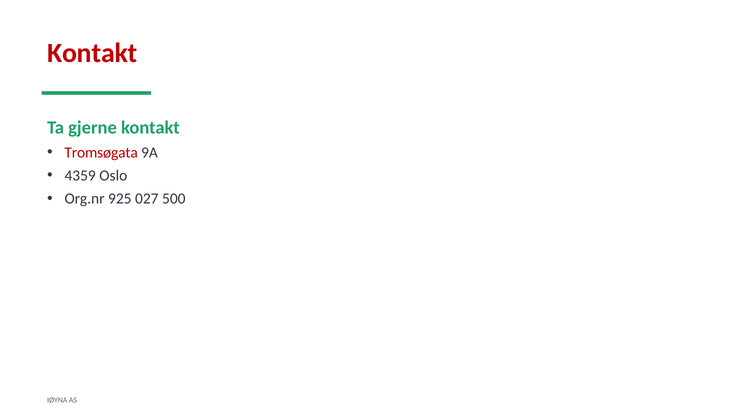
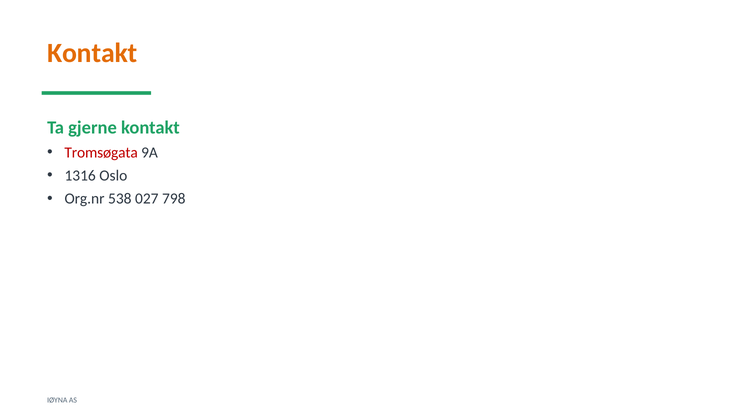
Kontakt colour: red -> orange (92, 53)
4359: 4359 -> 1316 (80, 176)
925: 925 -> 538 (120, 199)
500: 500 -> 798 (174, 199)
